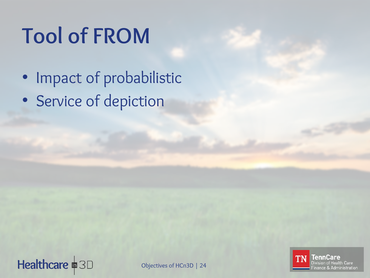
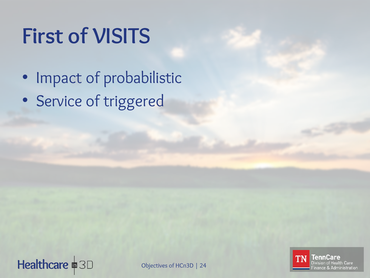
Tool: Tool -> First (43, 36)
FROM: FROM -> VISITS (122, 36)
depiction: depiction -> triggered (134, 101)
